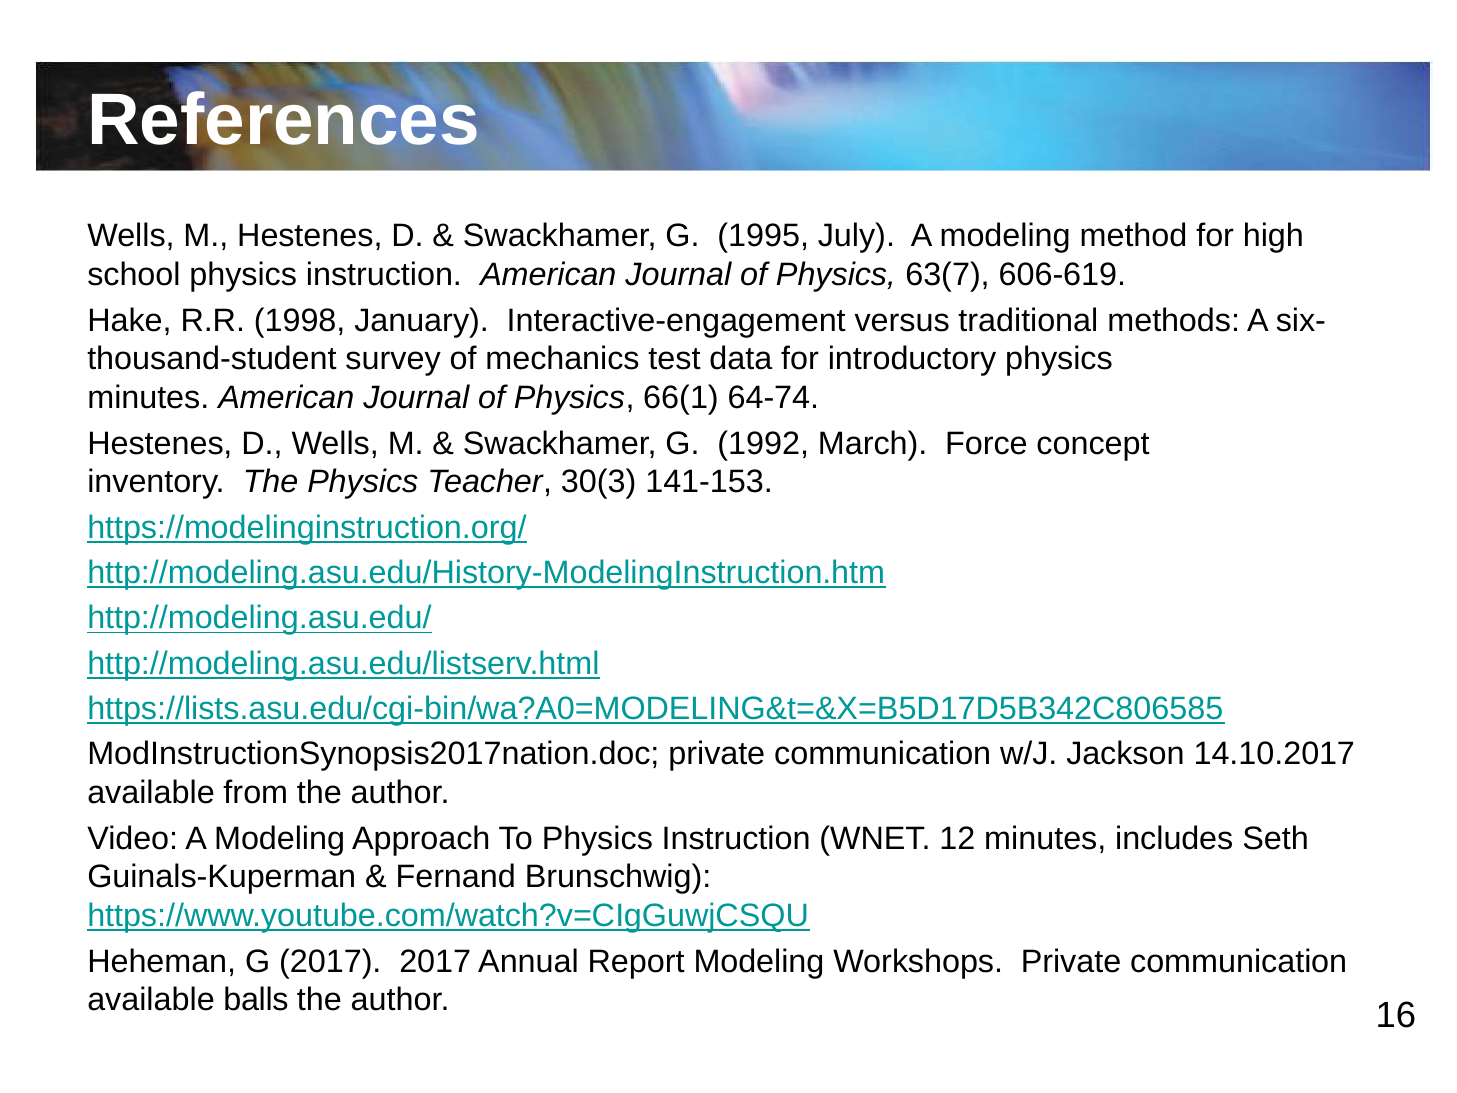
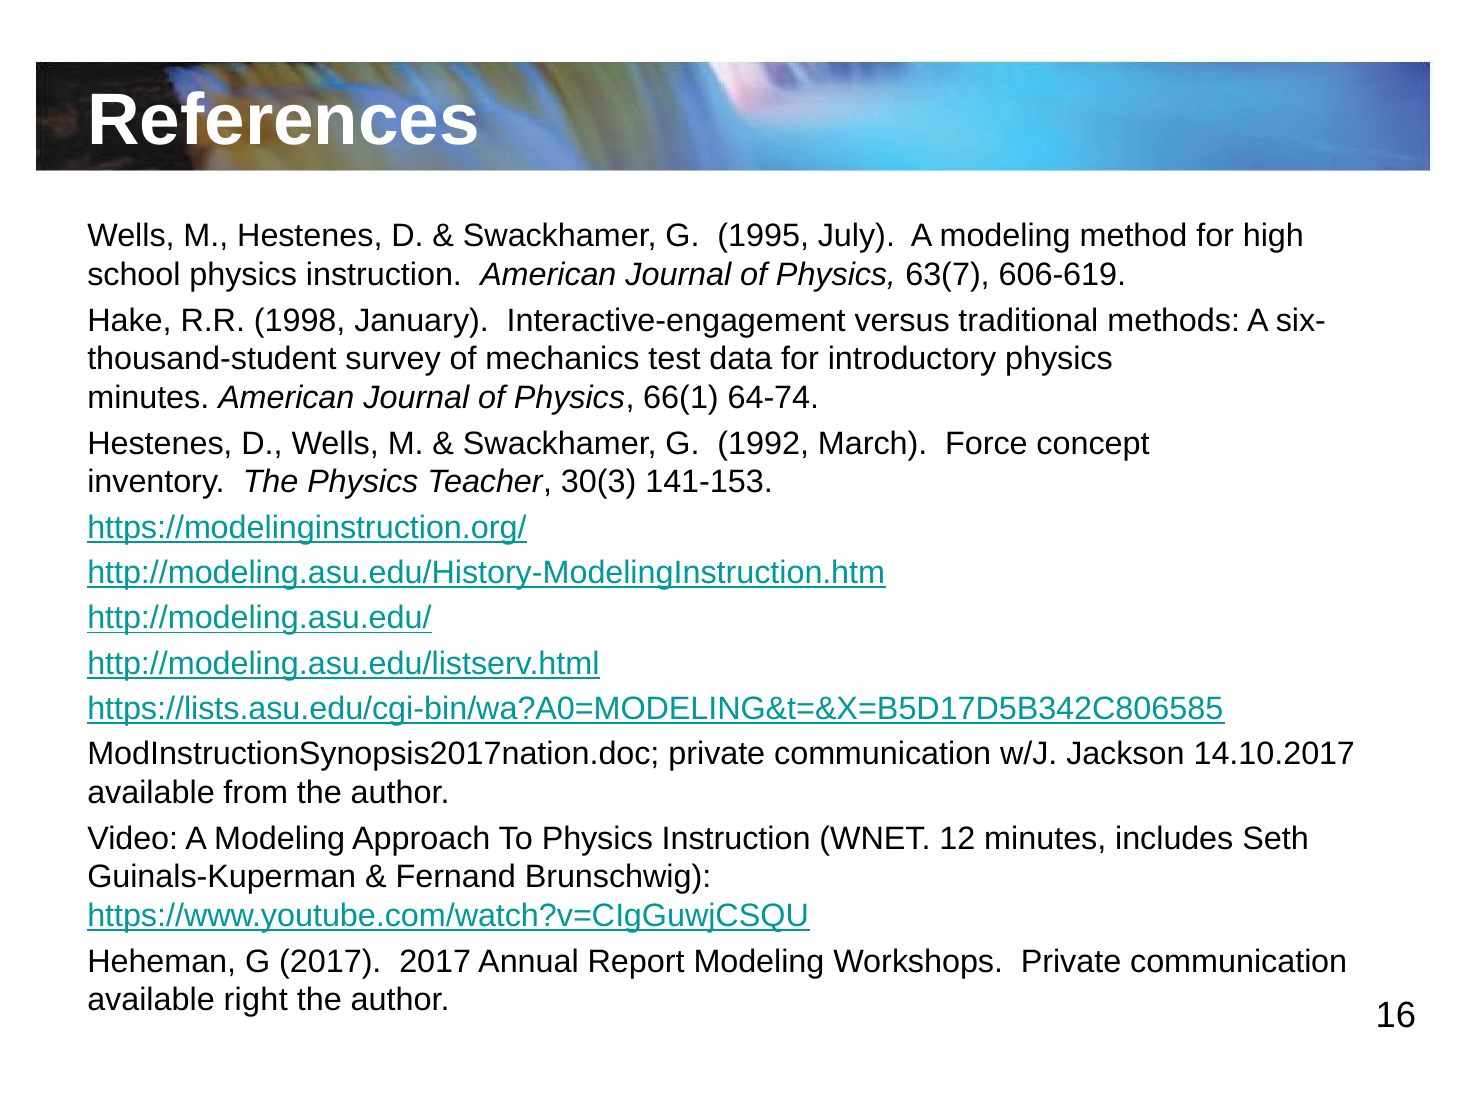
balls: balls -> right (256, 1000)
